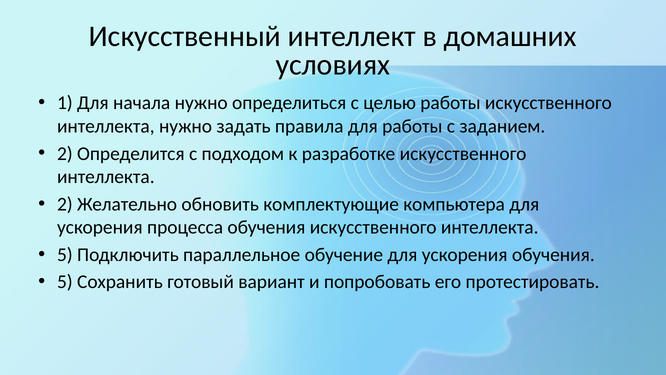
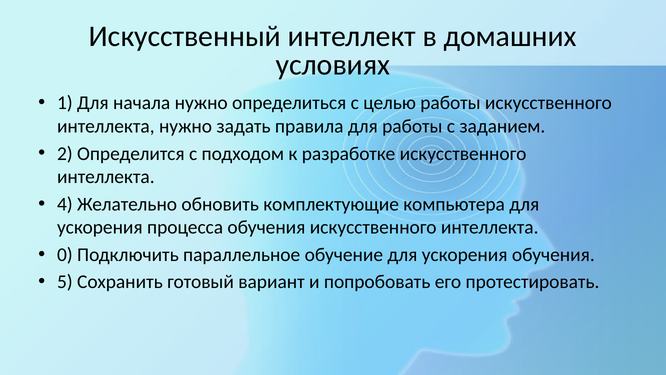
2: 2 -> 4 (65, 204)
5: 5 -> 0 (65, 255)
